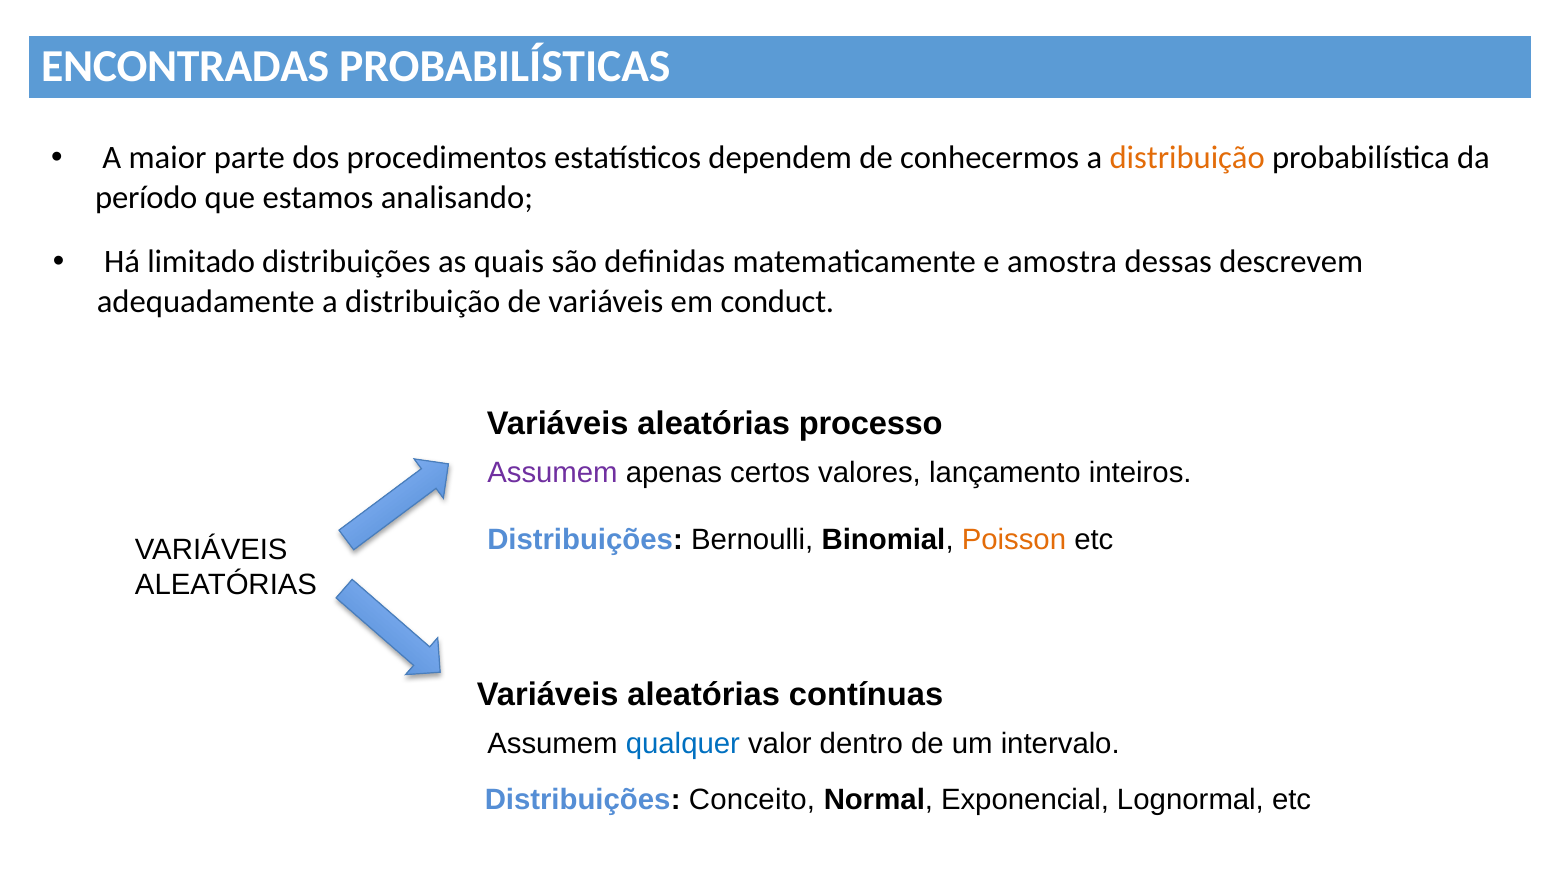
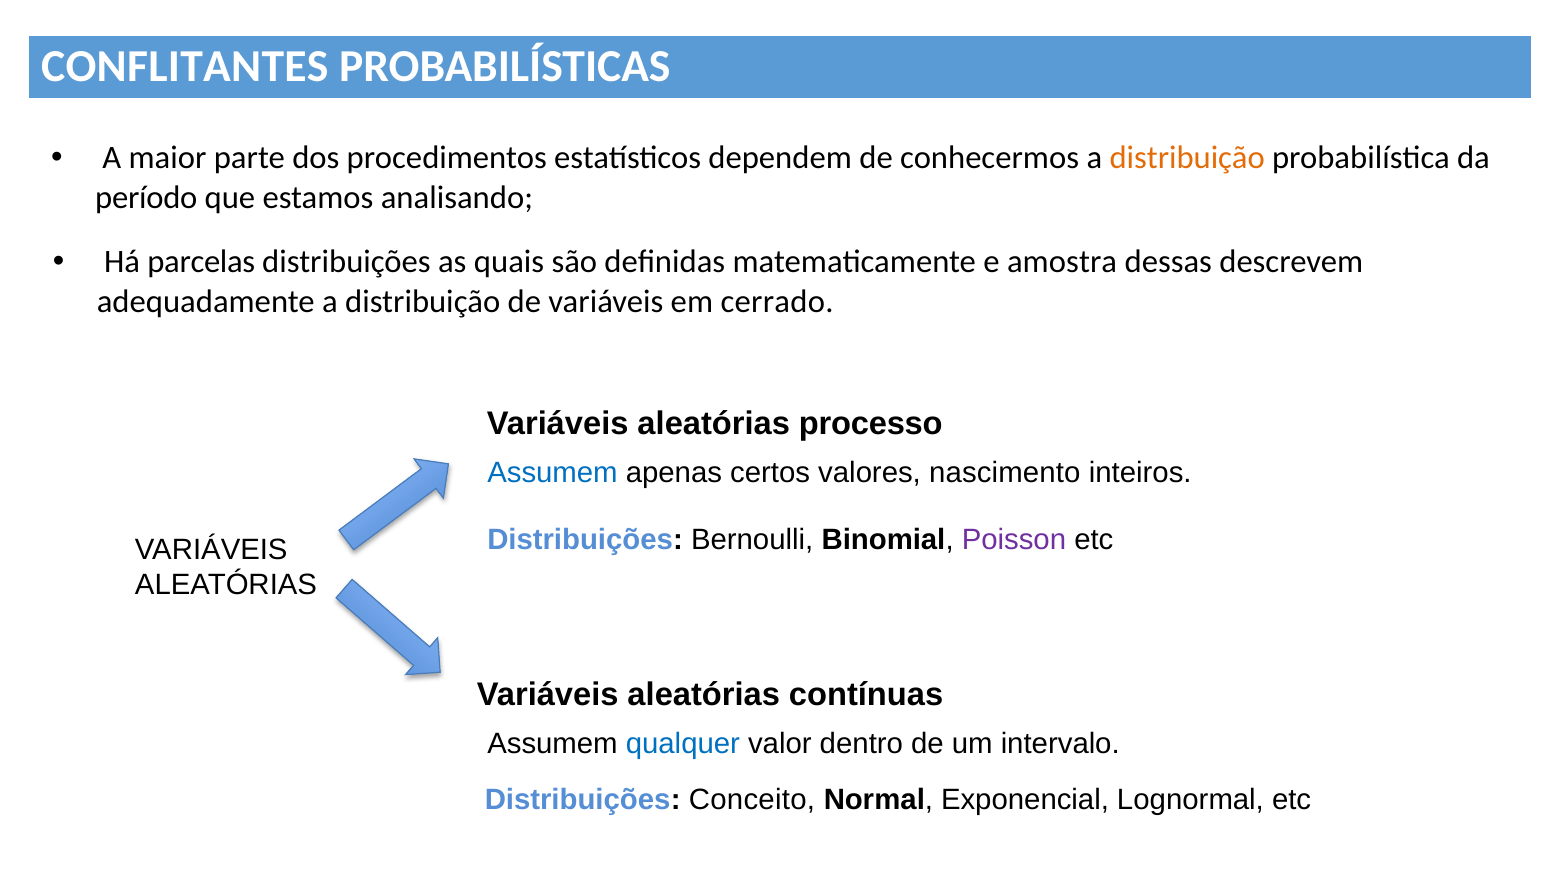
ENCONTRADAS: ENCONTRADAS -> CONFLITANTES (185, 66)
limitado: limitado -> parcelas (201, 262)
conduct: conduct -> cerrado (777, 301)
Assumem colour: purple -> blue (552, 473)
lançamento: lançamento -> nascimento (1005, 473)
Poisson colour: orange -> purple (1014, 540)
